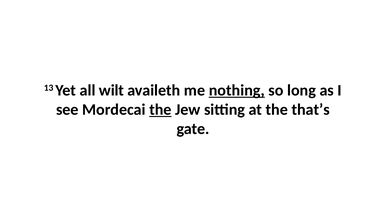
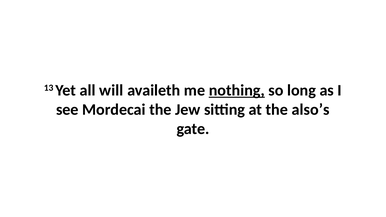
wilt: wilt -> will (111, 90)
the underline: present -> none (160, 110)
that’s: that’s -> also’s (311, 110)
